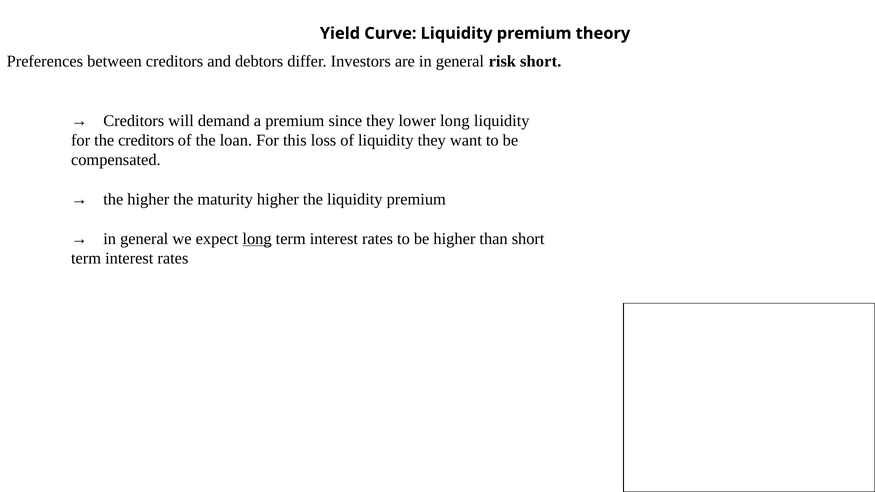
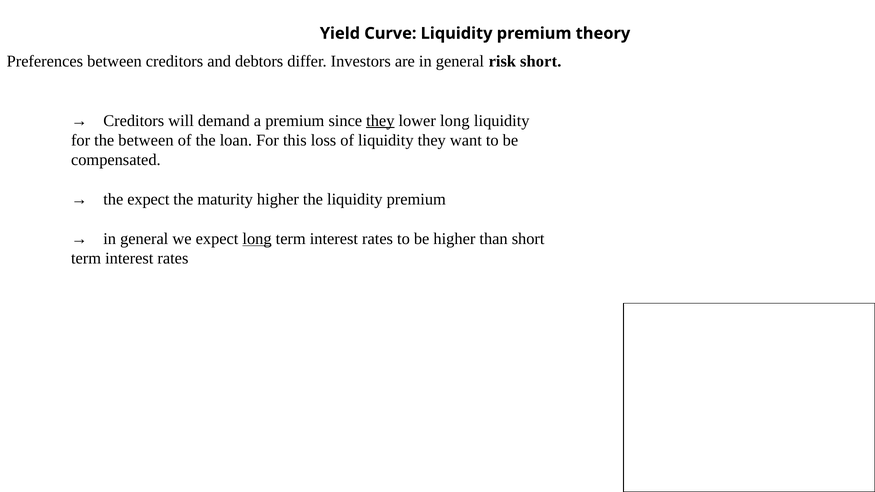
they underline: none -> present (380, 121)
the creditors: creditors -> between (146, 140)
the higher: higher -> expect (148, 199)
